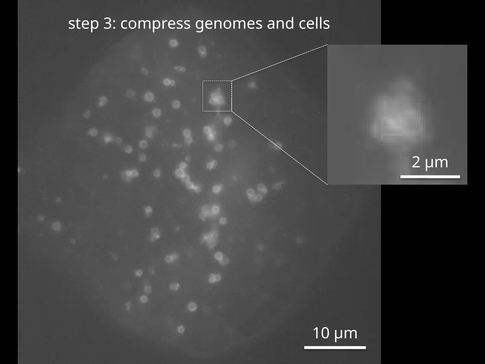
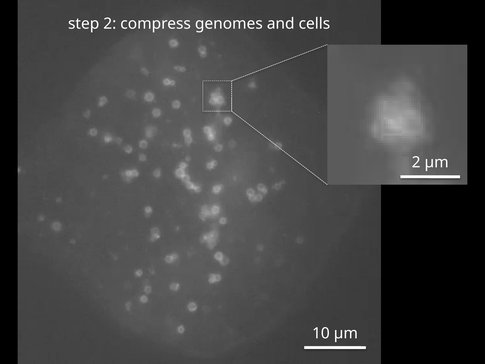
step 3: 3 -> 2 (110, 24)
